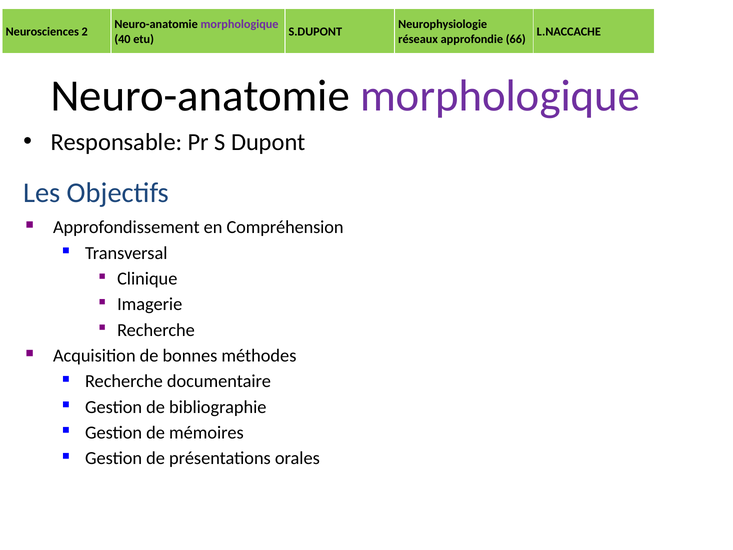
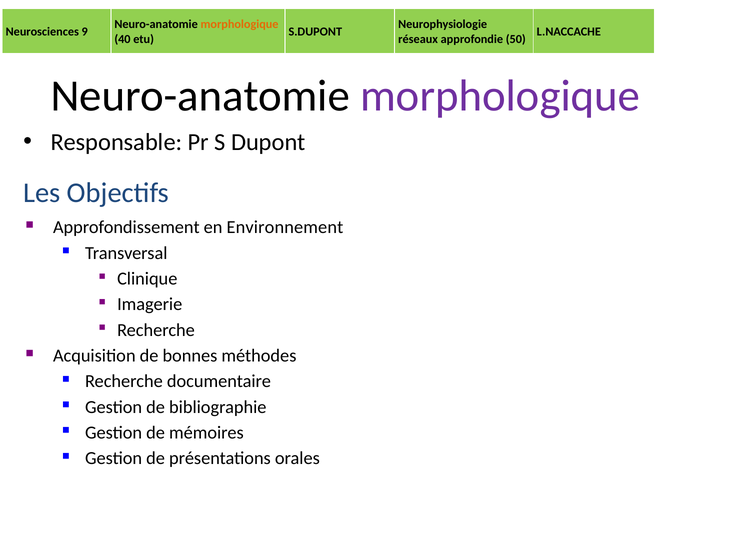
morphologique colour: purple -> orange (240, 24)
2: 2 -> 9 (85, 32)
66: 66 -> 50 (516, 39)
Compréhension: Compréhension -> Environnement (285, 227)
